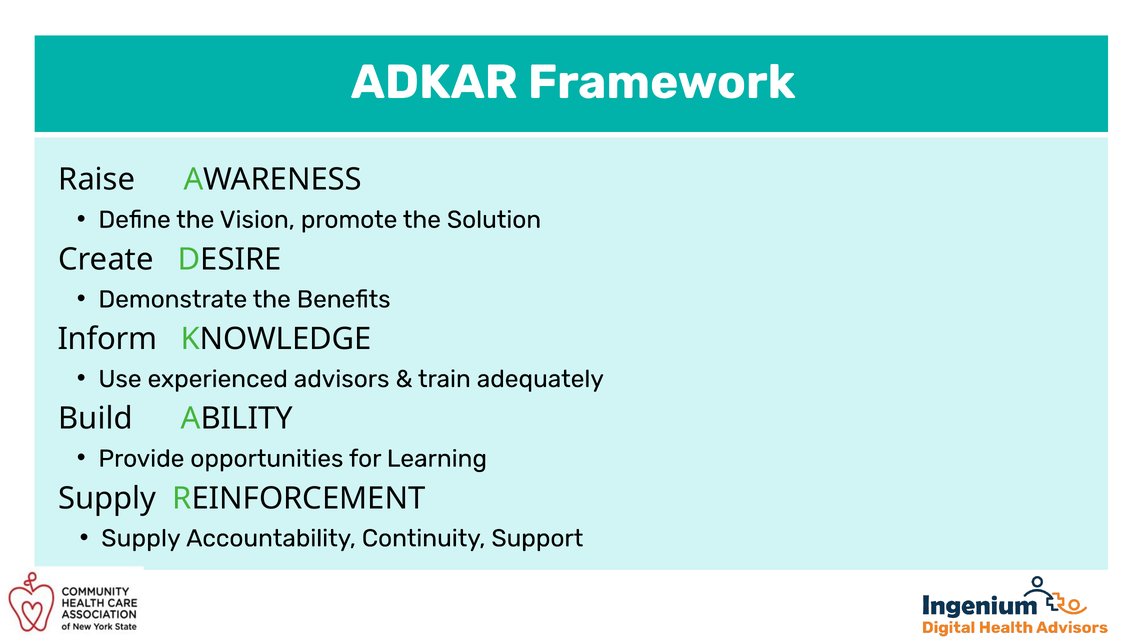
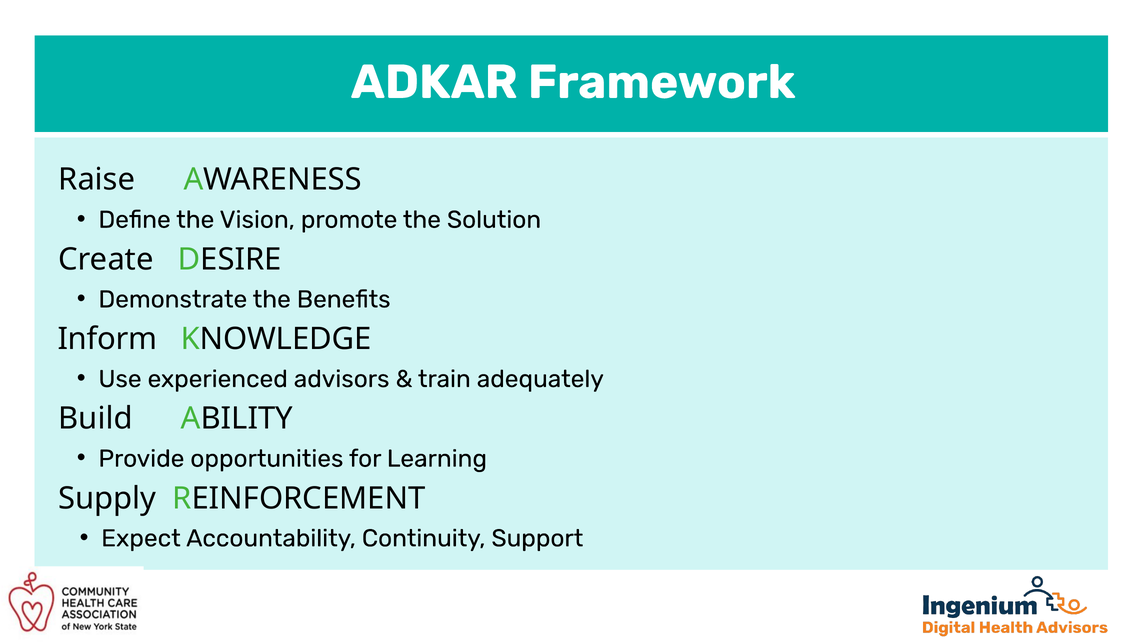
Supply: Supply -> Expect (141, 538)
